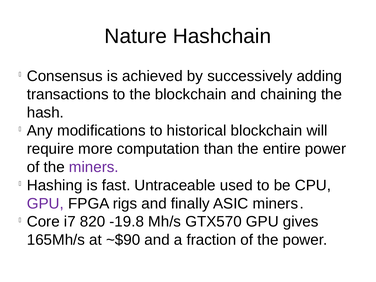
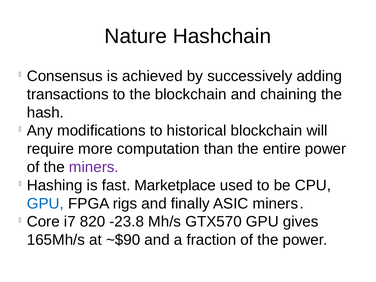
Untraceable: Untraceable -> Marketplace (175, 185)
GPU colour: purple -> blue (45, 204)
-19.8: -19.8 -> -23.8 (127, 222)
